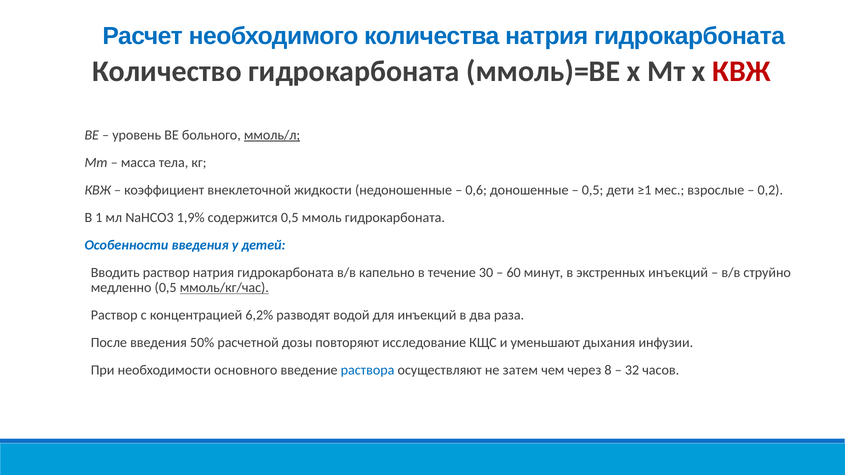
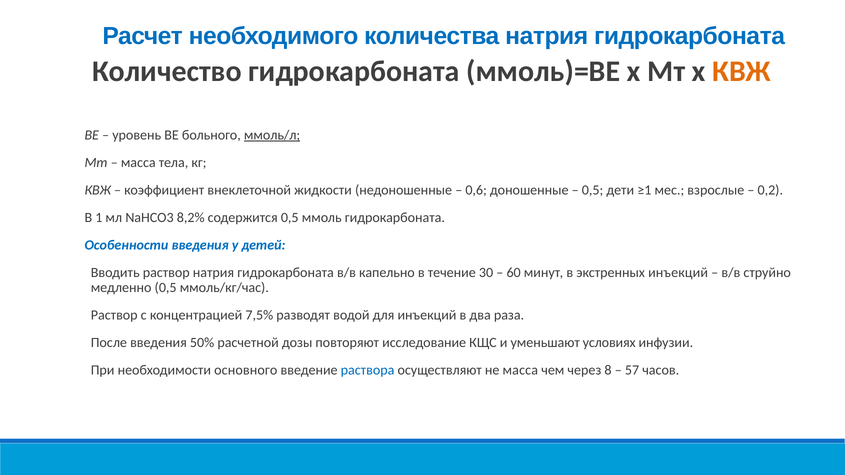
КВЖ colour: red -> orange (742, 71)
1,9%: 1,9% -> 8,2% (191, 218)
ммоль/кг/час underline: present -> none (224, 288)
6,2%: 6,2% -> 7,5% (259, 315)
дыхания: дыхания -> условиях (609, 343)
не затем: затем -> масса (520, 370)
32: 32 -> 57 (632, 370)
